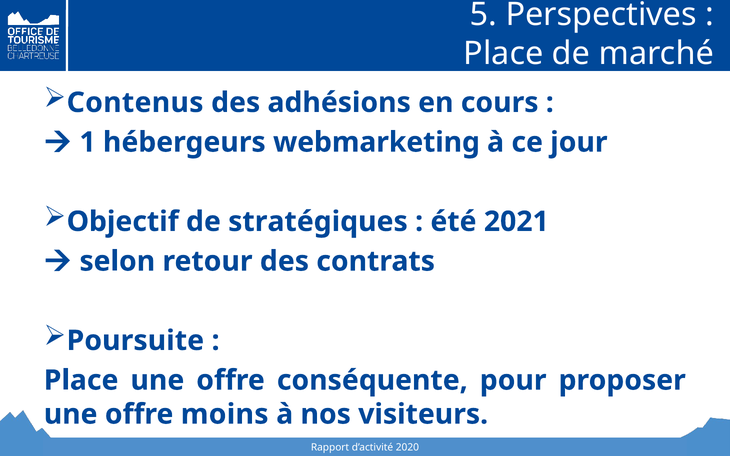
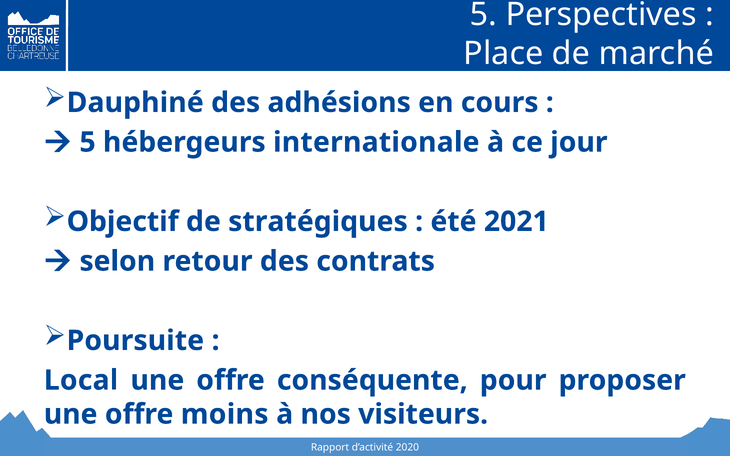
Contenus: Contenus -> Dauphiné (135, 103)
1: 1 -> 5 (88, 142)
webmarketing: webmarketing -> internationale (376, 142)
Place: Place -> Local (81, 380)
